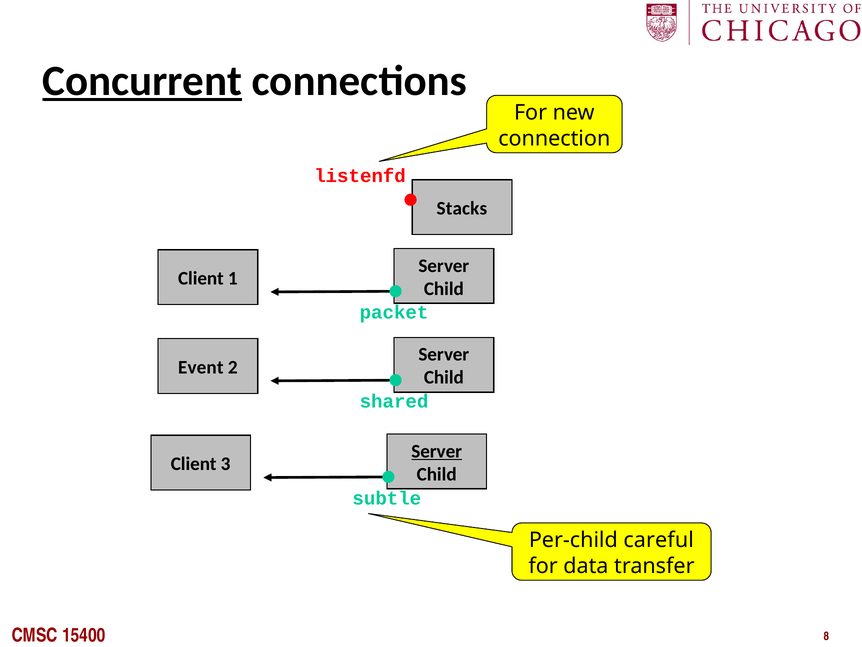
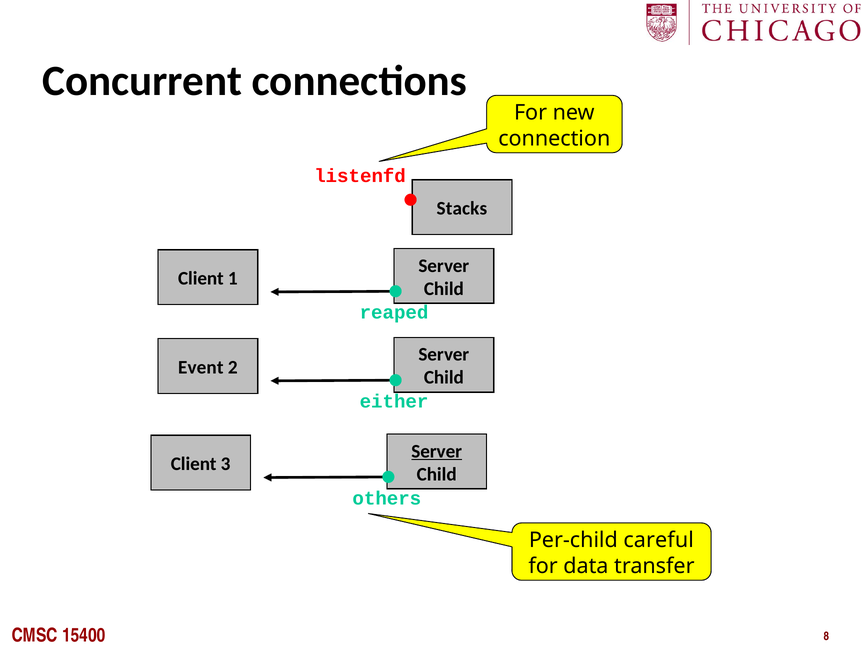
Concurrent underline: present -> none (142, 81)
packet: packet -> reaped (394, 312)
shared: shared -> either (394, 401)
subtle: subtle -> others (387, 498)
